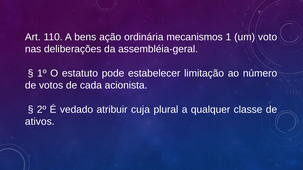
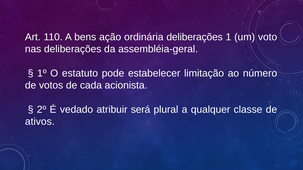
ordinária mecanismos: mecanismos -> deliberações (195, 37)
cuja: cuja -> será (141, 110)
